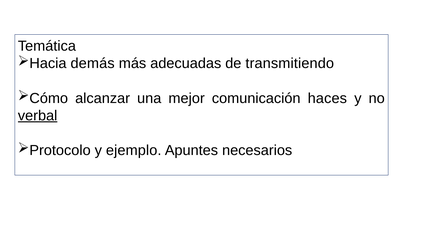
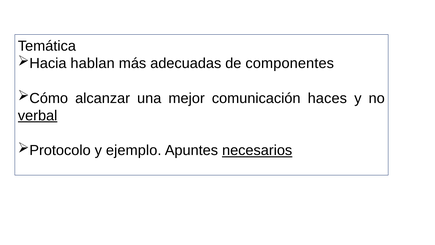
demás: demás -> hablan (93, 63)
transmitiendo: transmitiendo -> componentes (290, 63)
necesarios underline: none -> present (257, 150)
